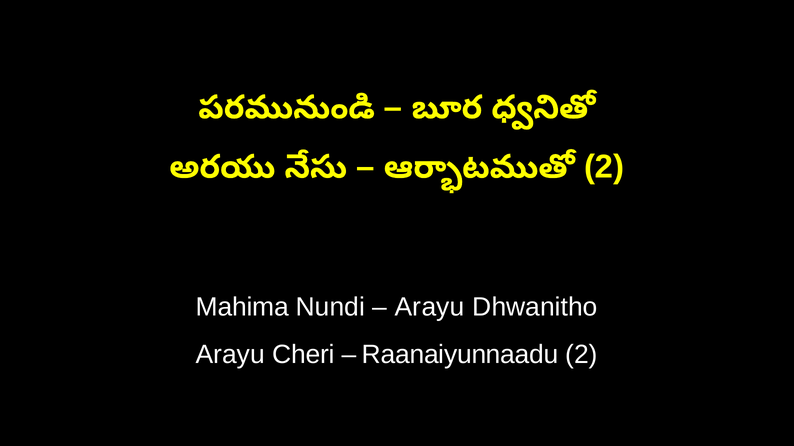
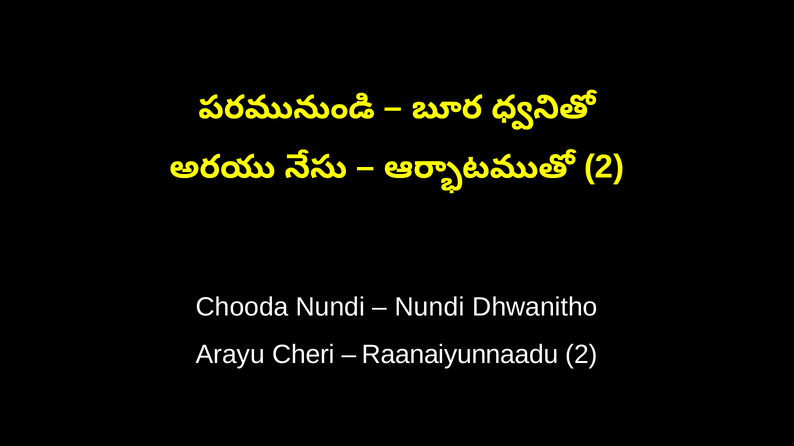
Mahima: Mahima -> Chooda (242, 308)
Arayu: Arayu -> Nundi (430, 308)
